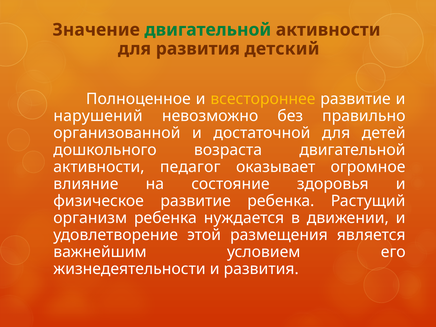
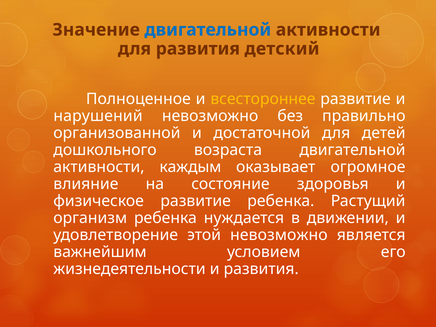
двигательной colour: green -> blue (208, 30)
педагог: педагог -> каждым (190, 167)
этой размещения: размещения -> невозможно (279, 235)
